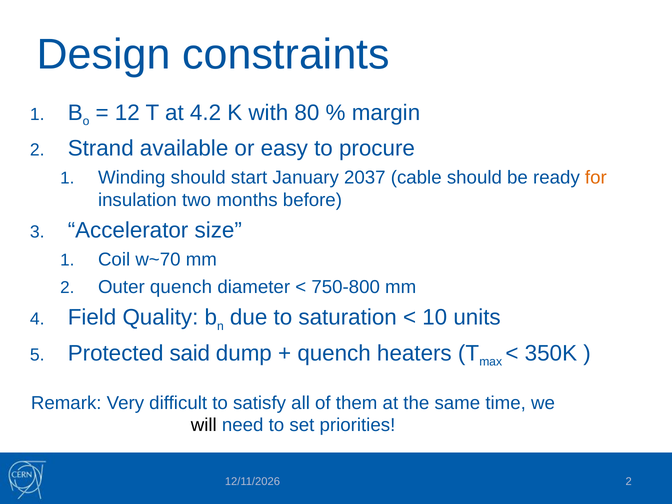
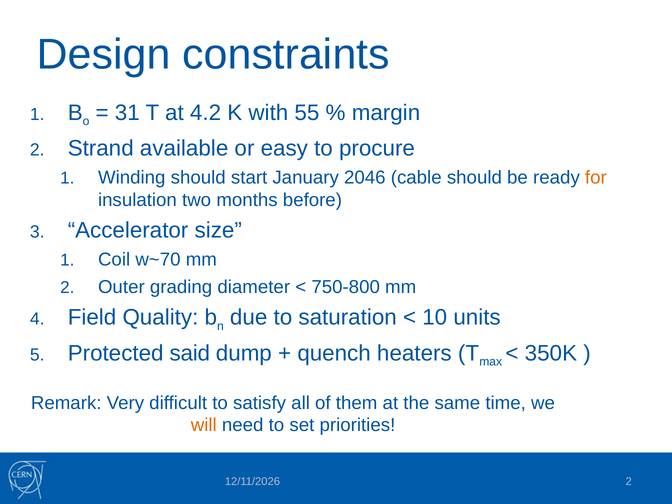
12: 12 -> 31 (127, 113)
80: 80 -> 55 (307, 113)
2037: 2037 -> 2046 (365, 178)
Outer quench: quench -> grading (181, 287)
will colour: black -> orange (204, 425)
